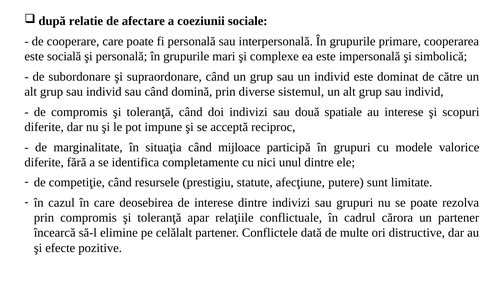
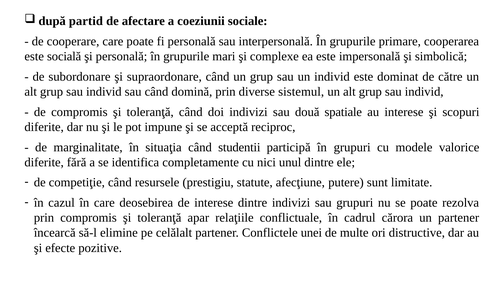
relatie: relatie -> partid (86, 21)
mijloace: mijloace -> studentii (239, 147)
dată: dată -> unei (311, 233)
